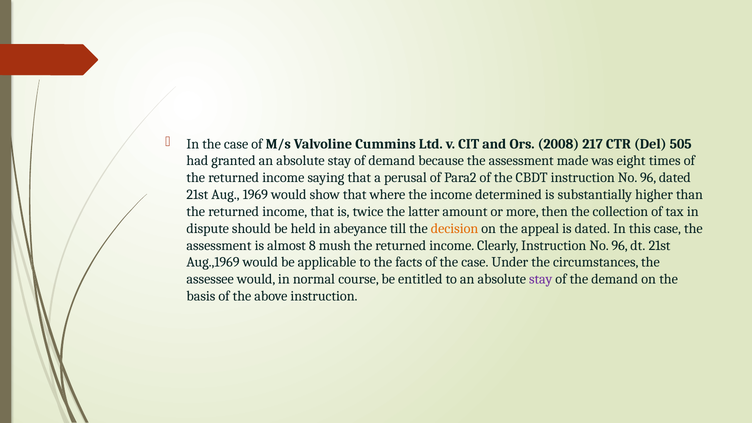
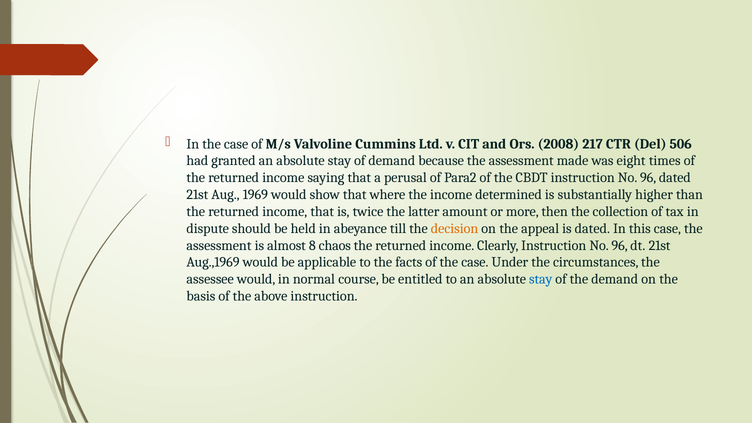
505: 505 -> 506 (681, 144)
mush: mush -> chaos (335, 245)
stay colour: purple -> blue (541, 279)
